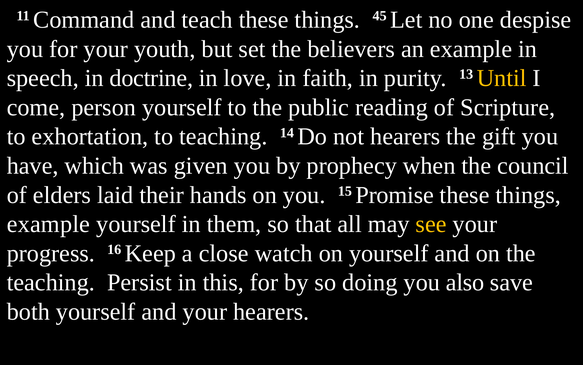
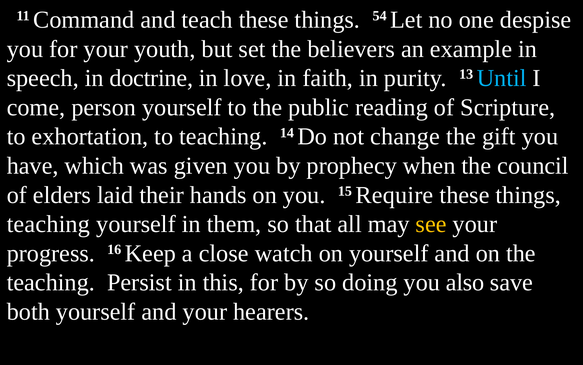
45: 45 -> 54 (380, 16)
Until colour: yellow -> light blue (502, 78)
not hearers: hearers -> change (405, 136)
Promise: Promise -> Require (394, 195)
example: example -> teaching (48, 224)
